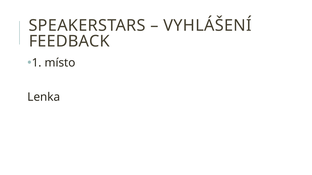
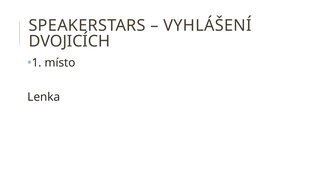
FEEDBACK: FEEDBACK -> DVOJICÍCH (69, 41)
